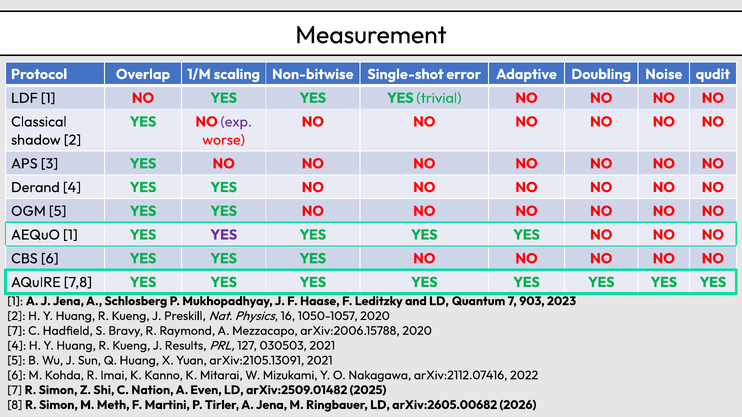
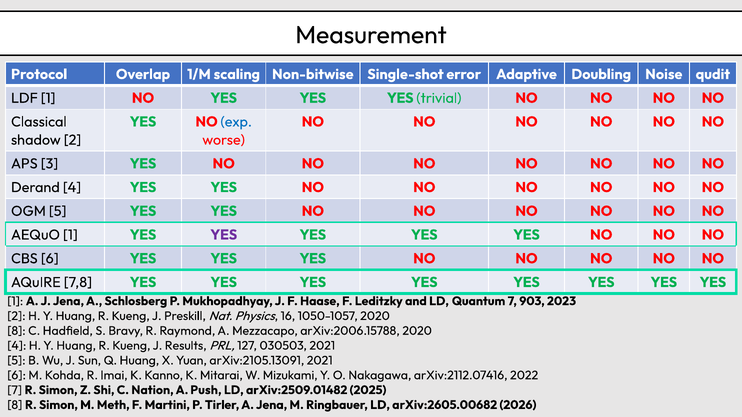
exp colour: purple -> blue (236, 122)
7: 7 -> 8 (16, 331)
Even: Even -> Push (206, 390)
